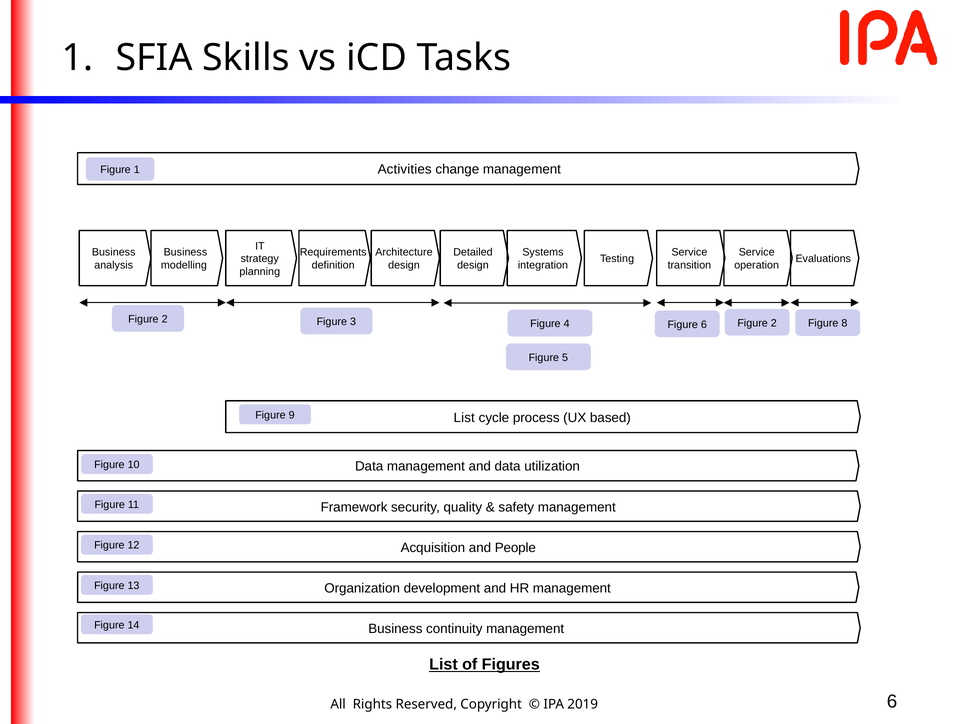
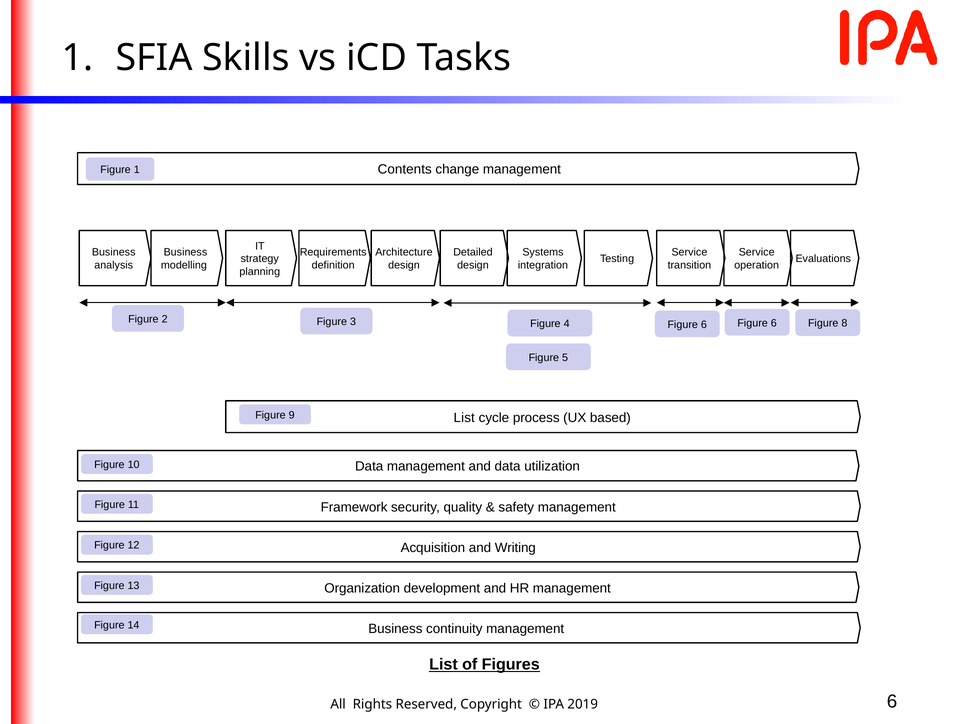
Activities: Activities -> Contents (405, 169)
6 Figure 2: 2 -> 6 (774, 323)
People: People -> Writing (515, 547)
